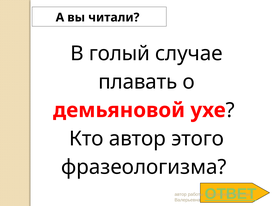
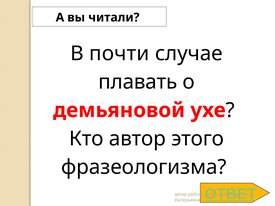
голый: голый -> почти (119, 54)
